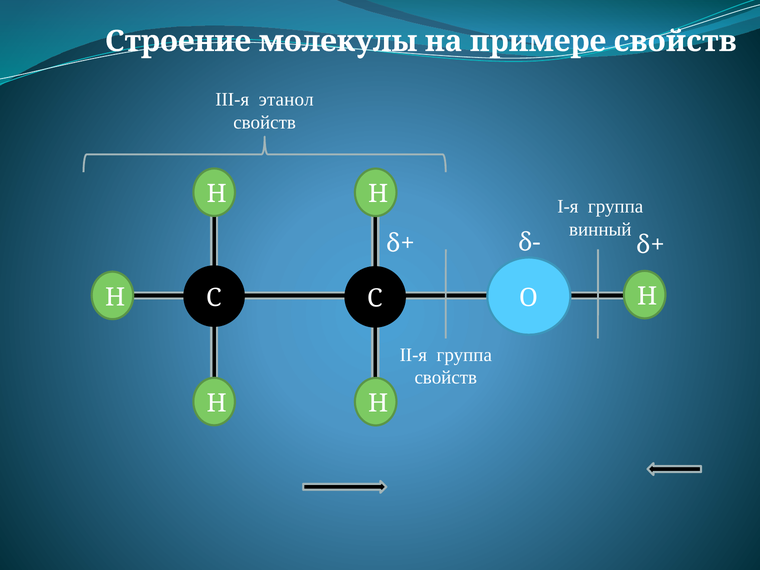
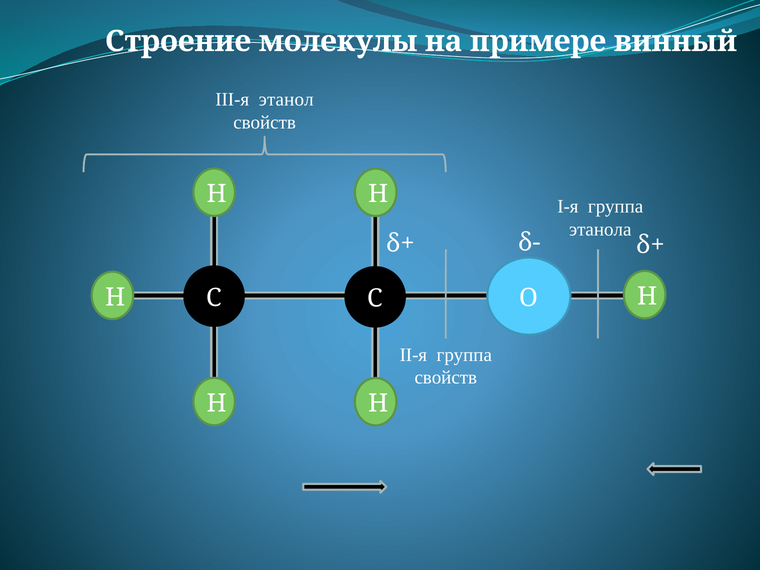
примере свойств: свойств -> винный (675, 41)
винный: винный -> этанола (600, 229)
